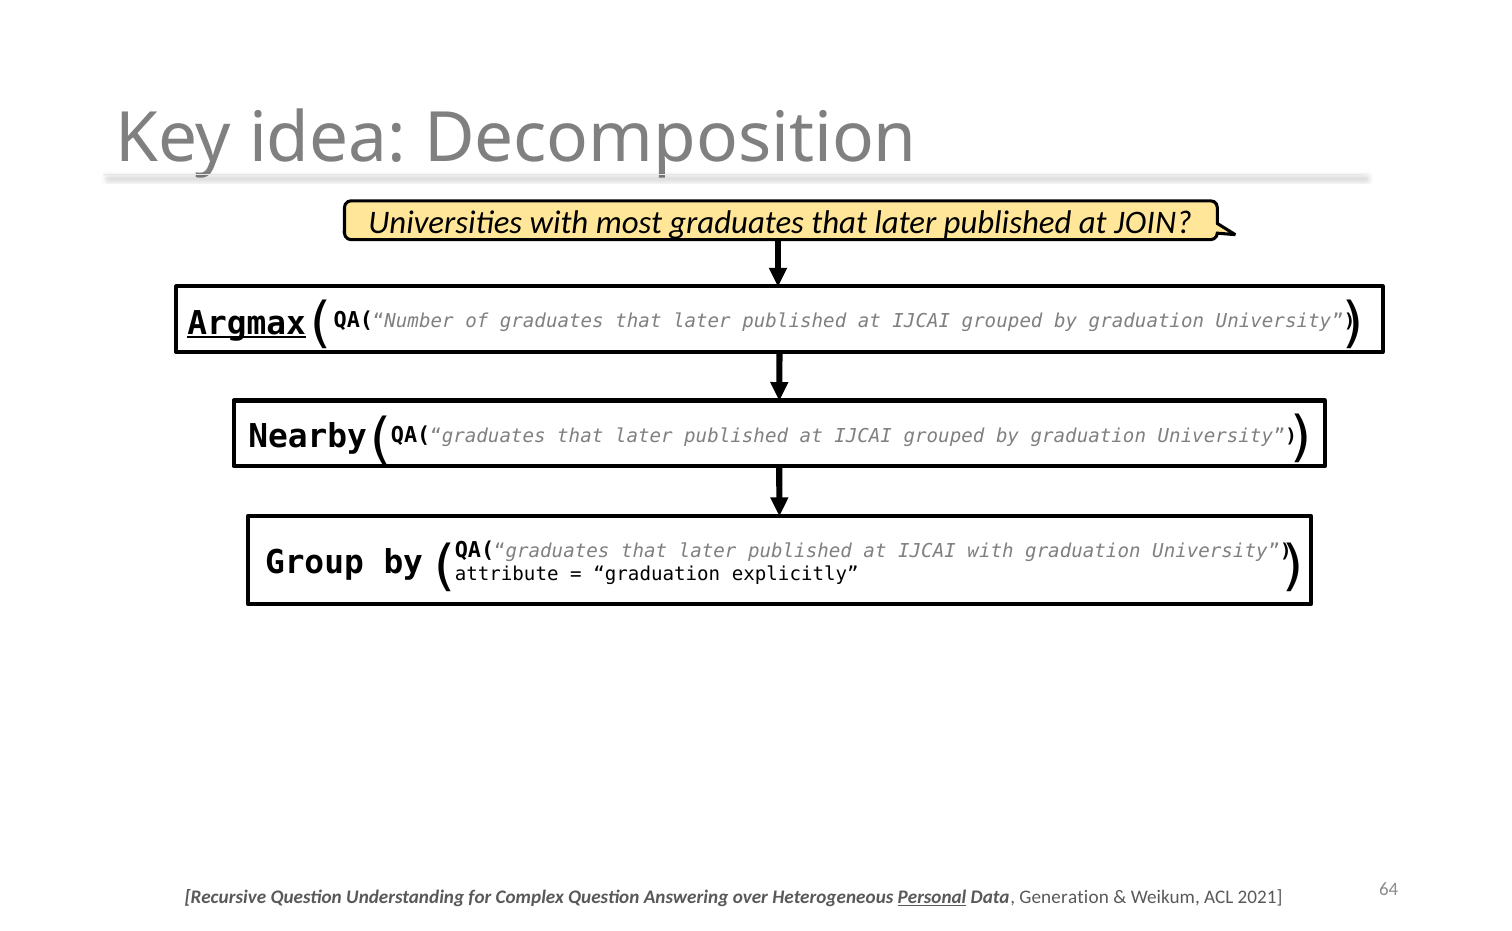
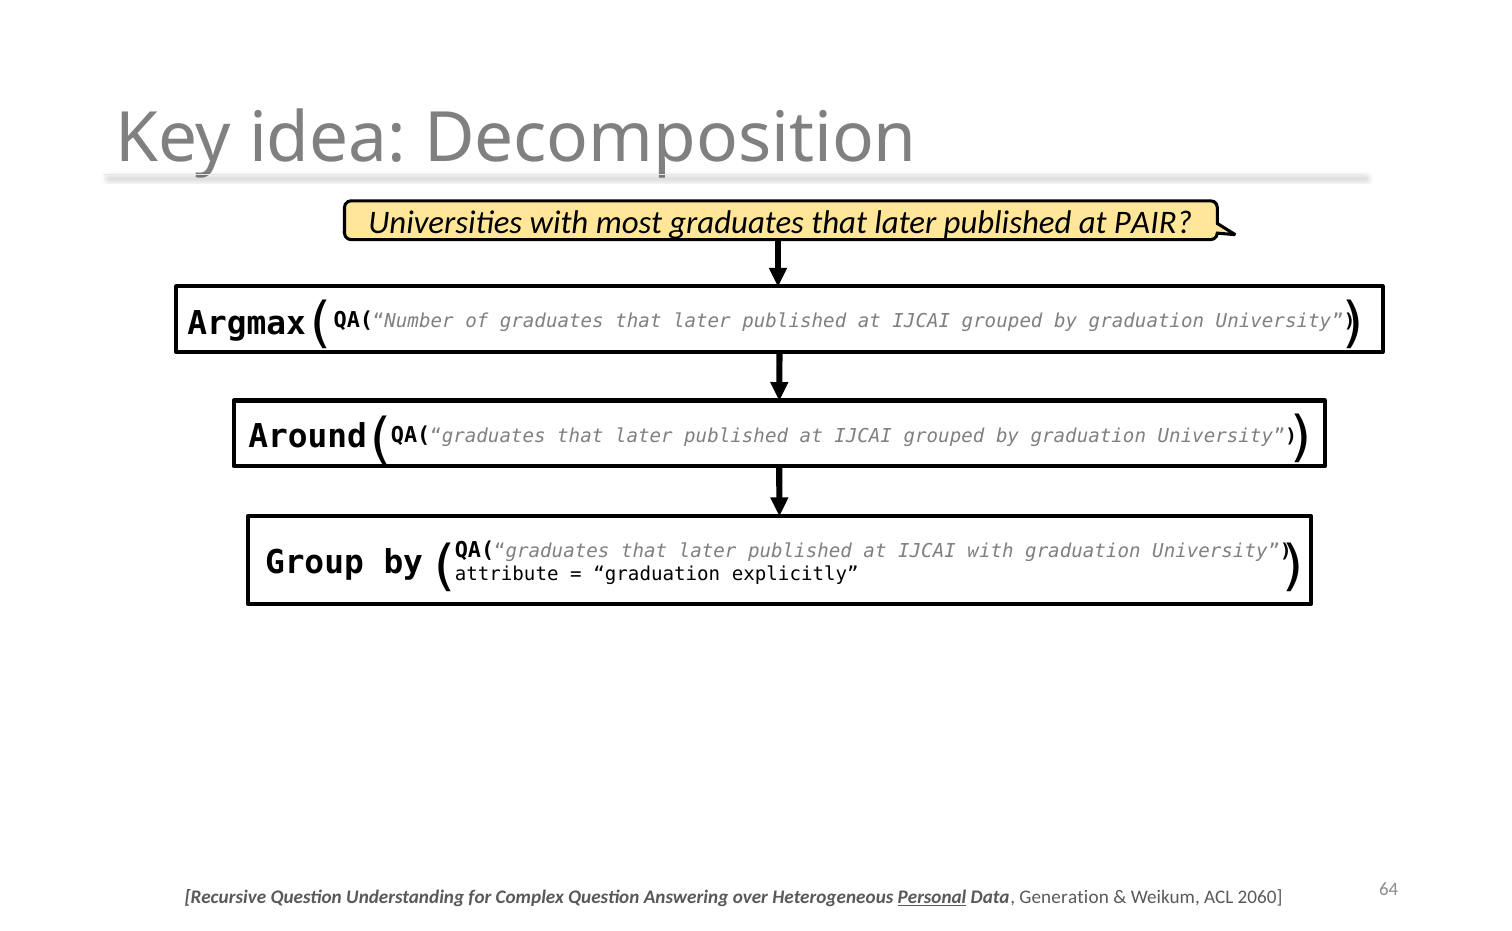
JOIN: JOIN -> PAIR (1153, 222)
Argmax underline: present -> none (247, 323)
Nearby: Nearby -> Around (308, 436)
2021: 2021 -> 2060 (1260, 896)
